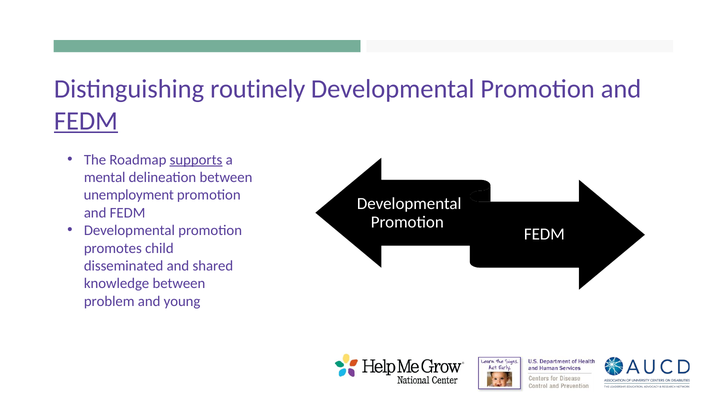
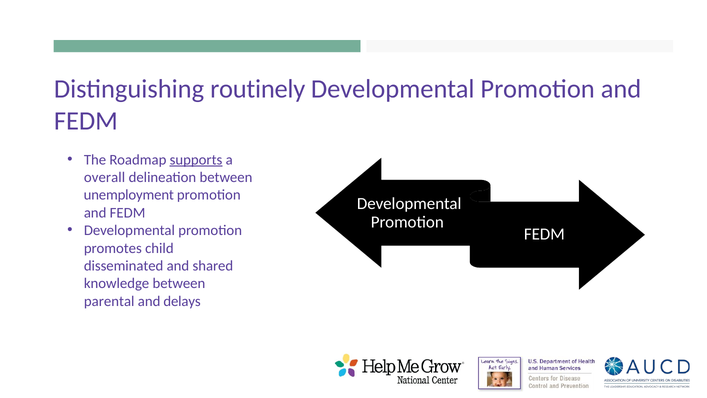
FEDM underline: present -> none (86, 121)
mental: mental -> overall (105, 177)
problem: problem -> parental (109, 301)
young: young -> delays (182, 301)
